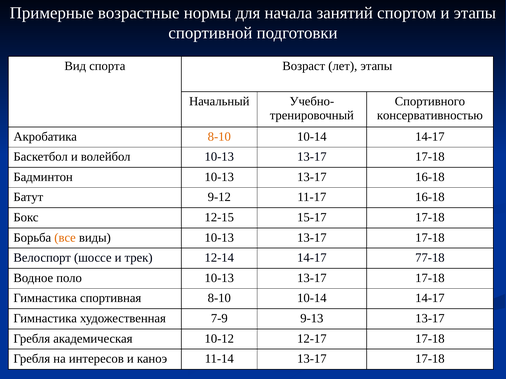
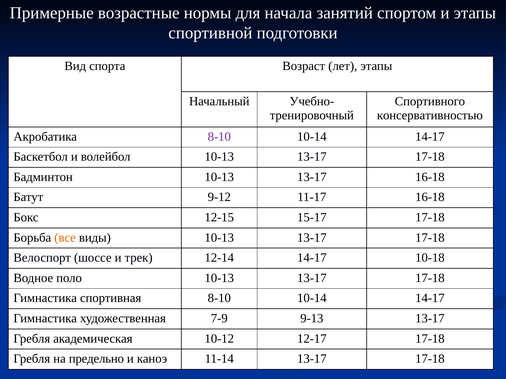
8-10 colour: orange -> purple (219, 137)
77-18: 77-18 -> 10-18 (430, 258)
интересов: интересов -> предельно (96, 359)
